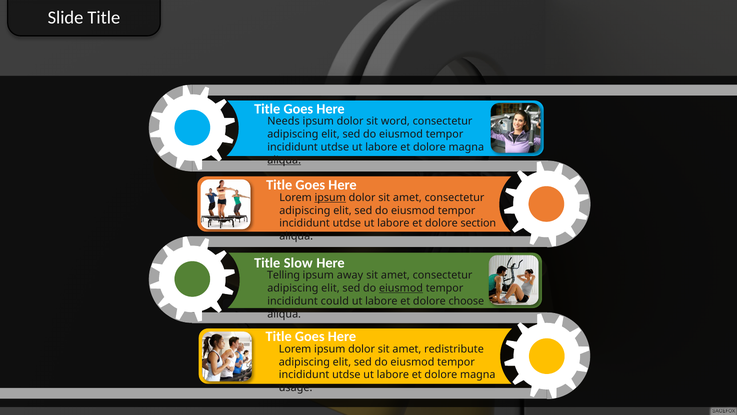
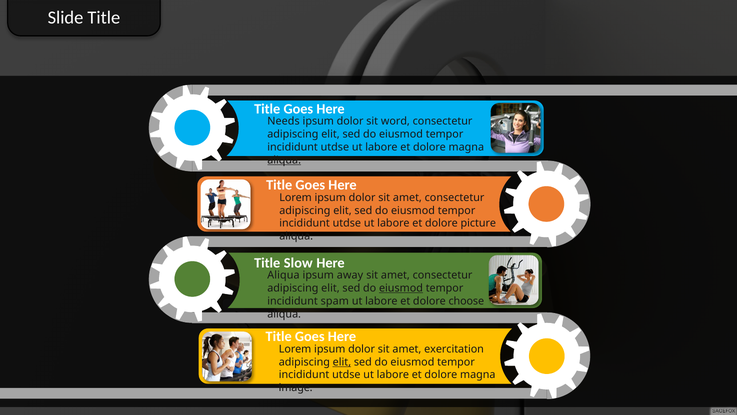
ipsum underline: present -> none (330, 197)
section: section -> picture (478, 223)
Telling: Telling -> Aliqua (283, 275)
could: could -> spam (335, 301)
redistribute: redistribute -> exercitation (454, 349)
elit underline: none -> present (342, 362)
usage: usage -> image (296, 387)
